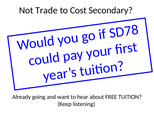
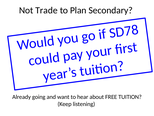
Cost: Cost -> Plan (78, 10)
